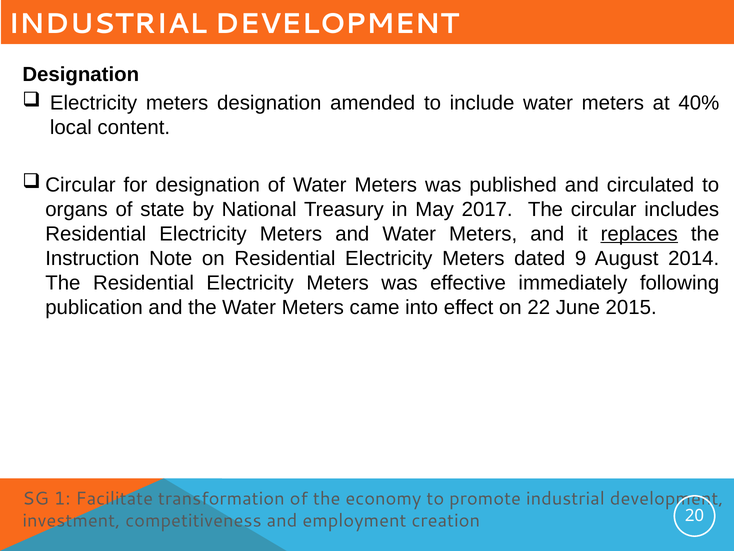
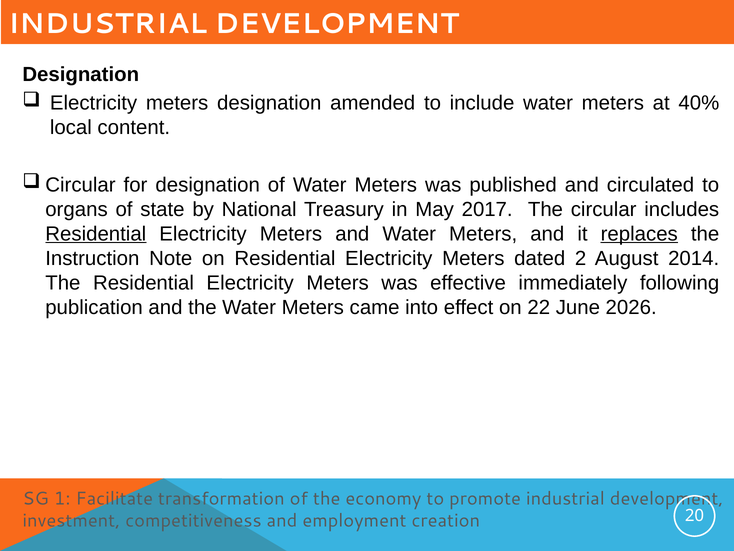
Residential underline: none -> present (96, 234)
9: 9 -> 2 (581, 258)
2015: 2015 -> 2026 (631, 307)
